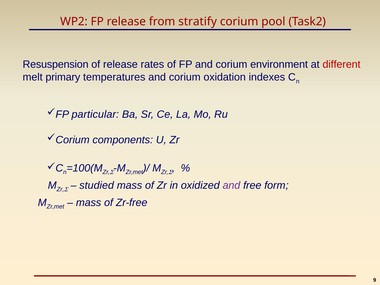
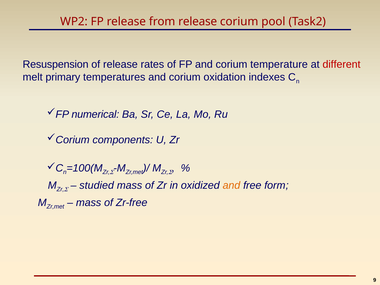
from stratify: stratify -> release (198, 21)
environment: environment -> temperature (279, 64)
particular: particular -> numerical (95, 114)
and colour: purple -> orange (231, 185)
